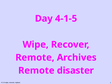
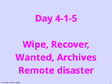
Remote: Remote -> Wanted (35, 58)
